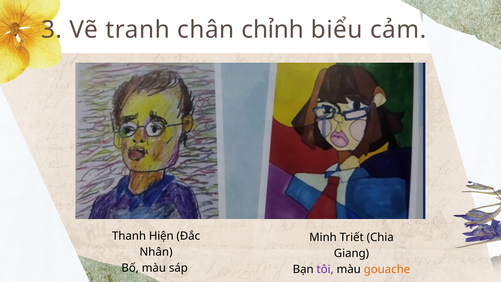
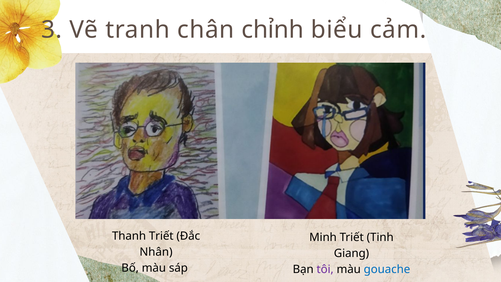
Thanh Hiện: Hiện -> Triết (161, 236)
Chia: Chia -> Tinh (380, 237)
gouache colour: orange -> blue (387, 269)
